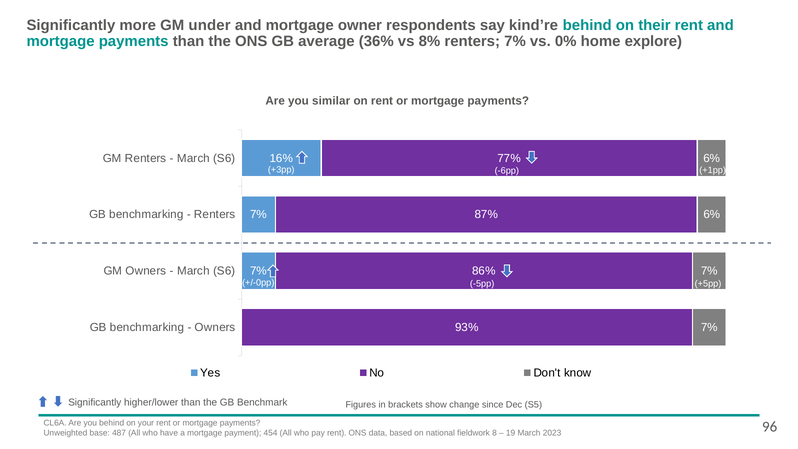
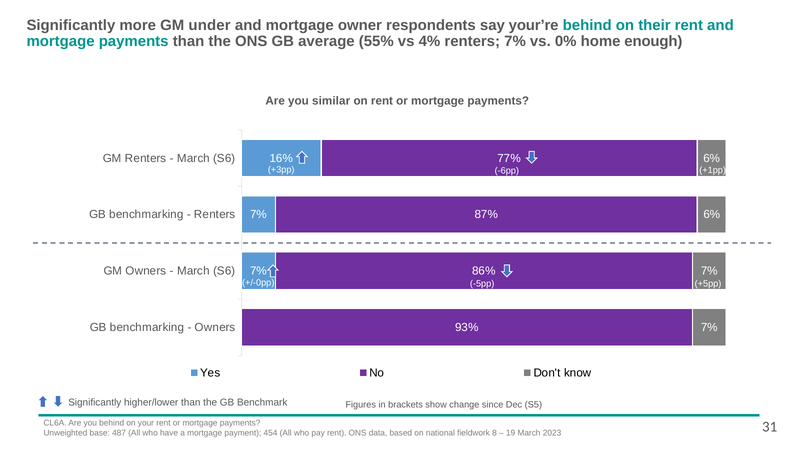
kind’re: kind’re -> your’re (534, 25)
36%: 36% -> 55% (376, 41)
8%: 8% -> 4% (429, 41)
explore: explore -> enough (653, 41)
96: 96 -> 31 (770, 427)
